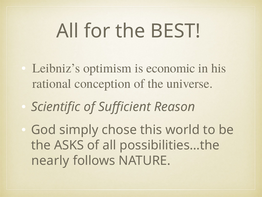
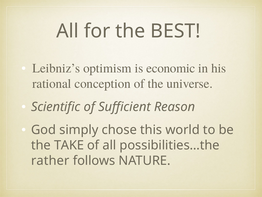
ASKS: ASKS -> TAKE (69, 145)
nearly: nearly -> rather (50, 160)
